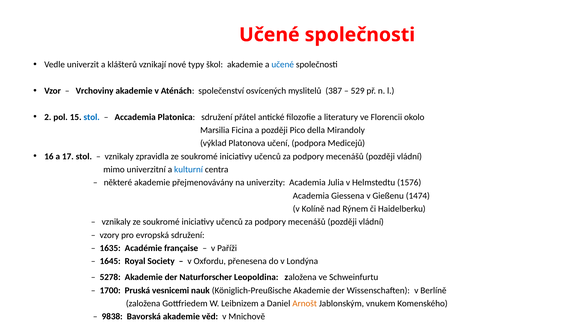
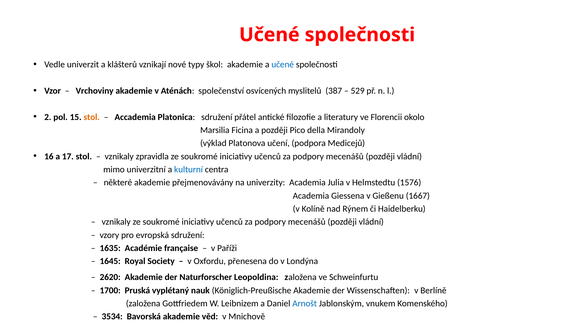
stol colour: blue -> orange (92, 117)
1474: 1474 -> 1667 (418, 196)
5278: 5278 -> 2620 (110, 277)
vesnicemi: vesnicemi -> vyplétaný (171, 290)
Arnošt colour: orange -> blue (305, 303)
9838: 9838 -> 3534 (112, 317)
